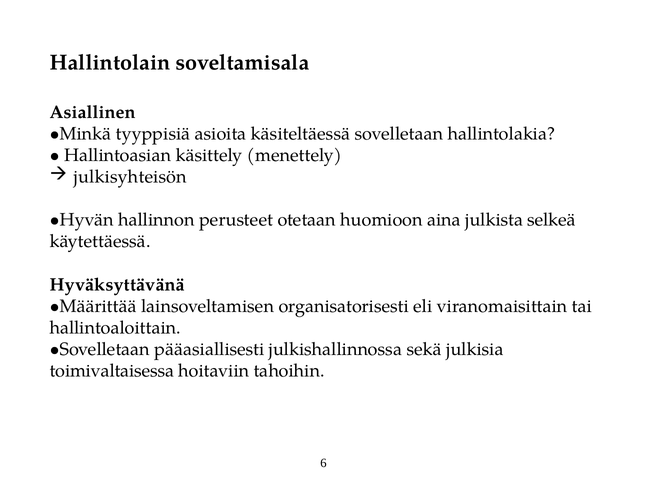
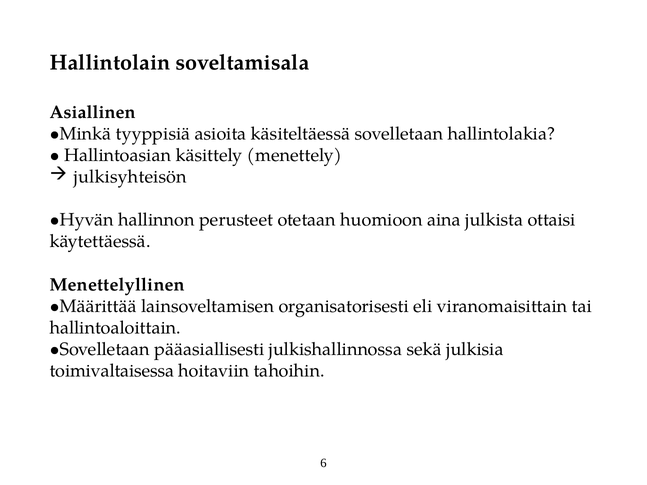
selkeä: selkeä -> ottaisi (552, 220)
Hyväksyttävänä: Hyväksyttävänä -> Menettelyllinen (117, 285)
